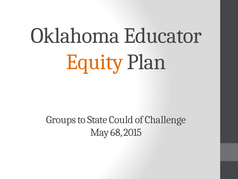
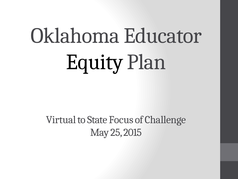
Equity colour: orange -> black (95, 62)
Groups: Groups -> Virtual (61, 119)
Could: Could -> Focus (121, 119)
68: 68 -> 25 (116, 132)
